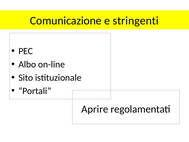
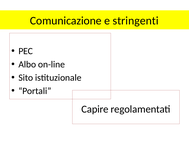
Aprire: Aprire -> Capire (95, 109)
